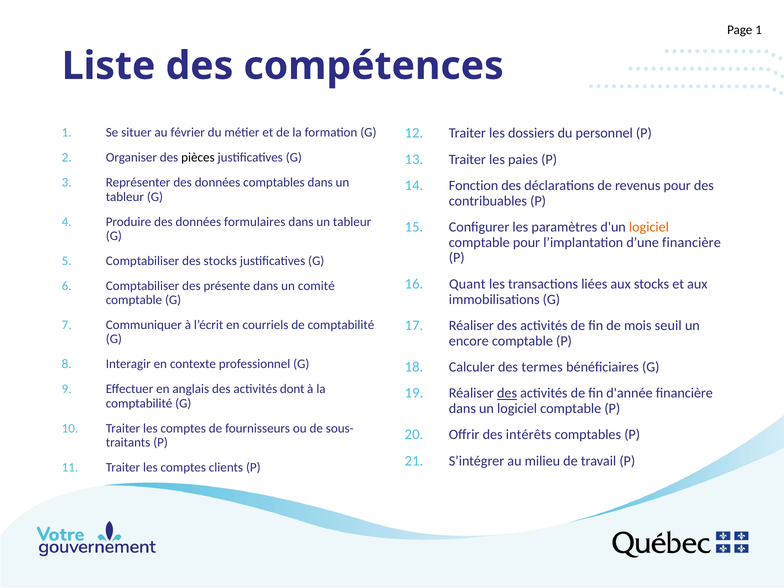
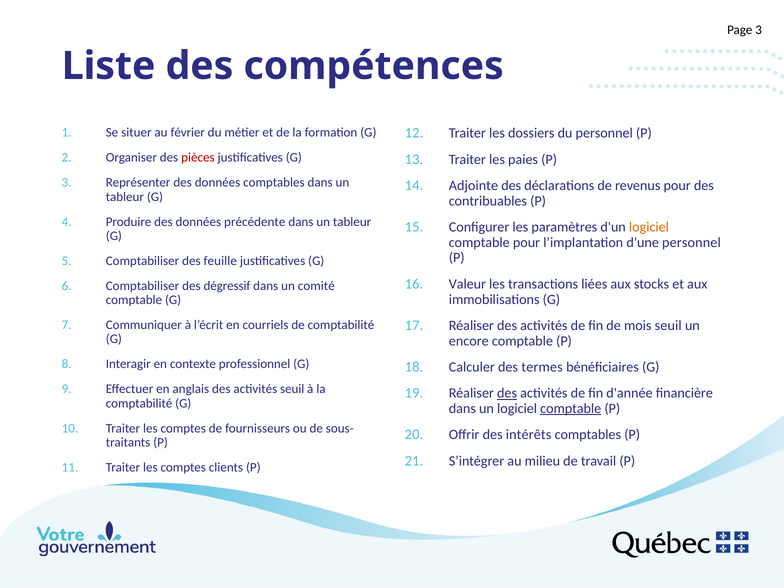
Page 1: 1 -> 3 (759, 30)
pièces colour: black -> red (198, 158)
Fonction: Fonction -> Adjointe (473, 186)
formulaires: formulaires -> précédente (255, 222)
d’une financière: financière -> personnel (691, 243)
des stocks: stocks -> feuille (220, 261)
Quant: Quant -> Valeur (467, 284)
présente: présente -> dégressif (227, 286)
activités dont: dont -> seuil (292, 389)
comptable underline: none -> present (571, 409)
